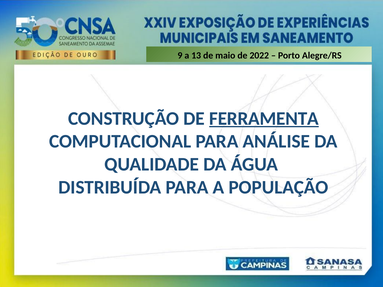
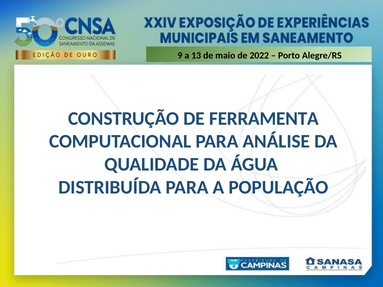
FERRAMENTA underline: present -> none (264, 119)
